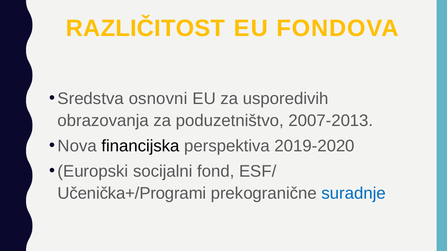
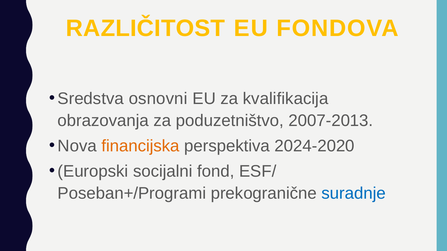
usporedivih: usporedivih -> kvalifikacija (286, 99)
financijska colour: black -> orange (140, 146)
2019-2020: 2019-2020 -> 2024-2020 (315, 146)
Učenička+/Programi: Učenička+/Programi -> Poseban+/Programi (132, 194)
